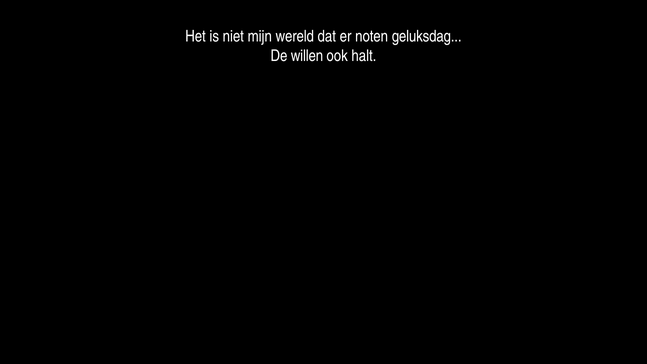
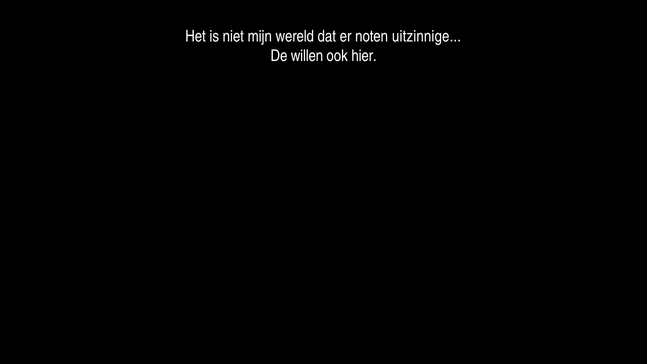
geluksdag: geluksdag -> uitzinnige (427, 36)
halt: halt -> hier (364, 56)
